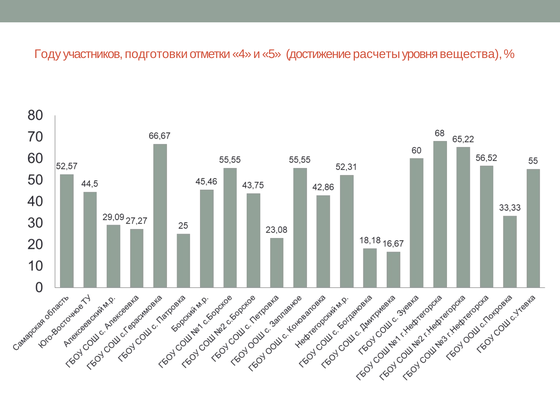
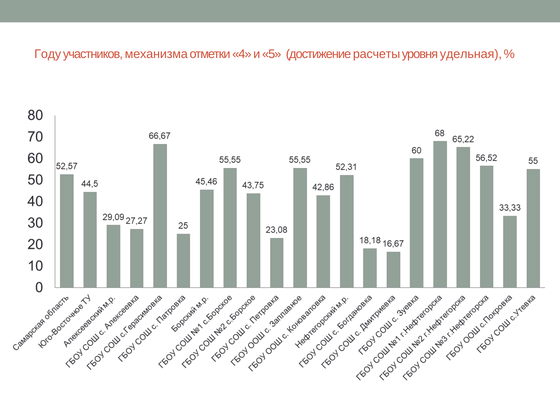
подготовки: подготовки -> механизма (156, 54)
вещества: вещества -> удельная (471, 54)
